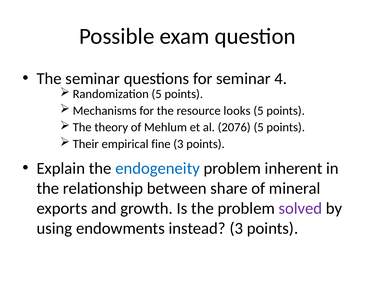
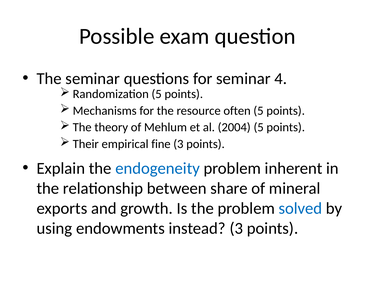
looks: looks -> often (237, 111)
2076: 2076 -> 2004 (234, 127)
solved colour: purple -> blue (300, 209)
